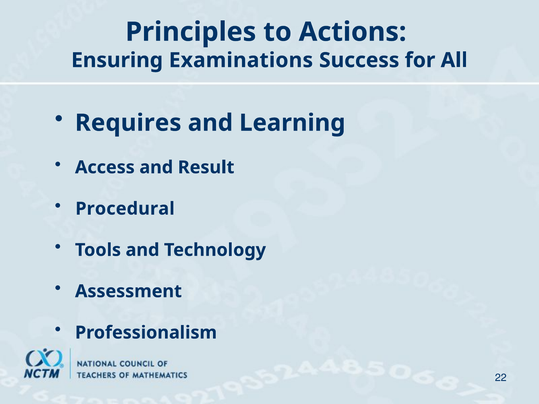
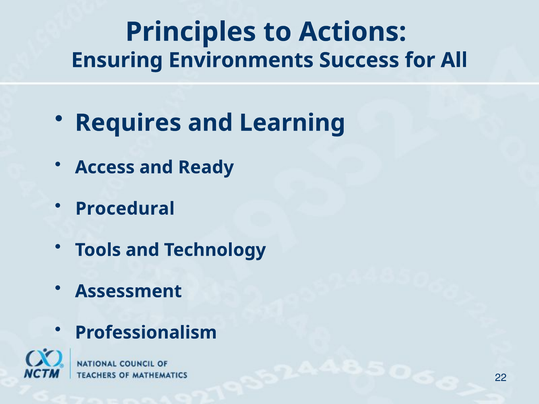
Examinations: Examinations -> Environments (241, 60)
Result: Result -> Ready (206, 167)
